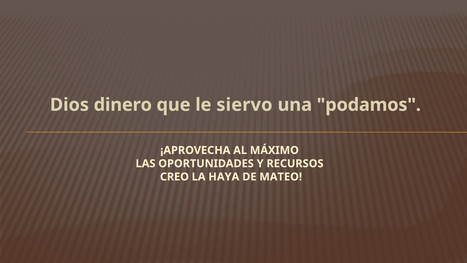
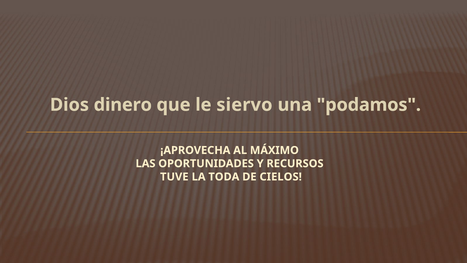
CREO: CREO -> TUVE (174, 177)
HAYA: HAYA -> TODA (224, 177)
MATEO: MATEO -> CIELOS (281, 177)
